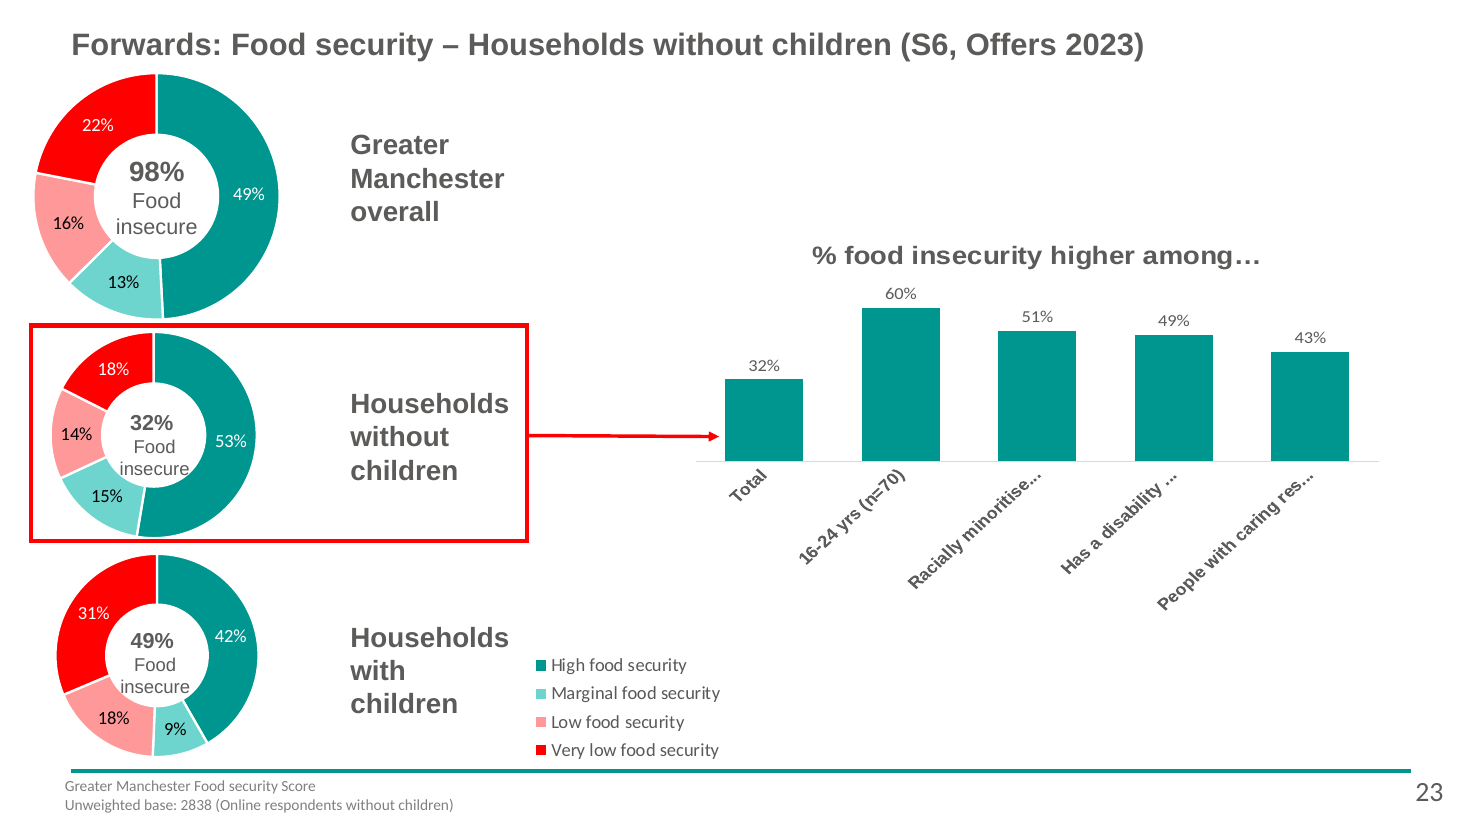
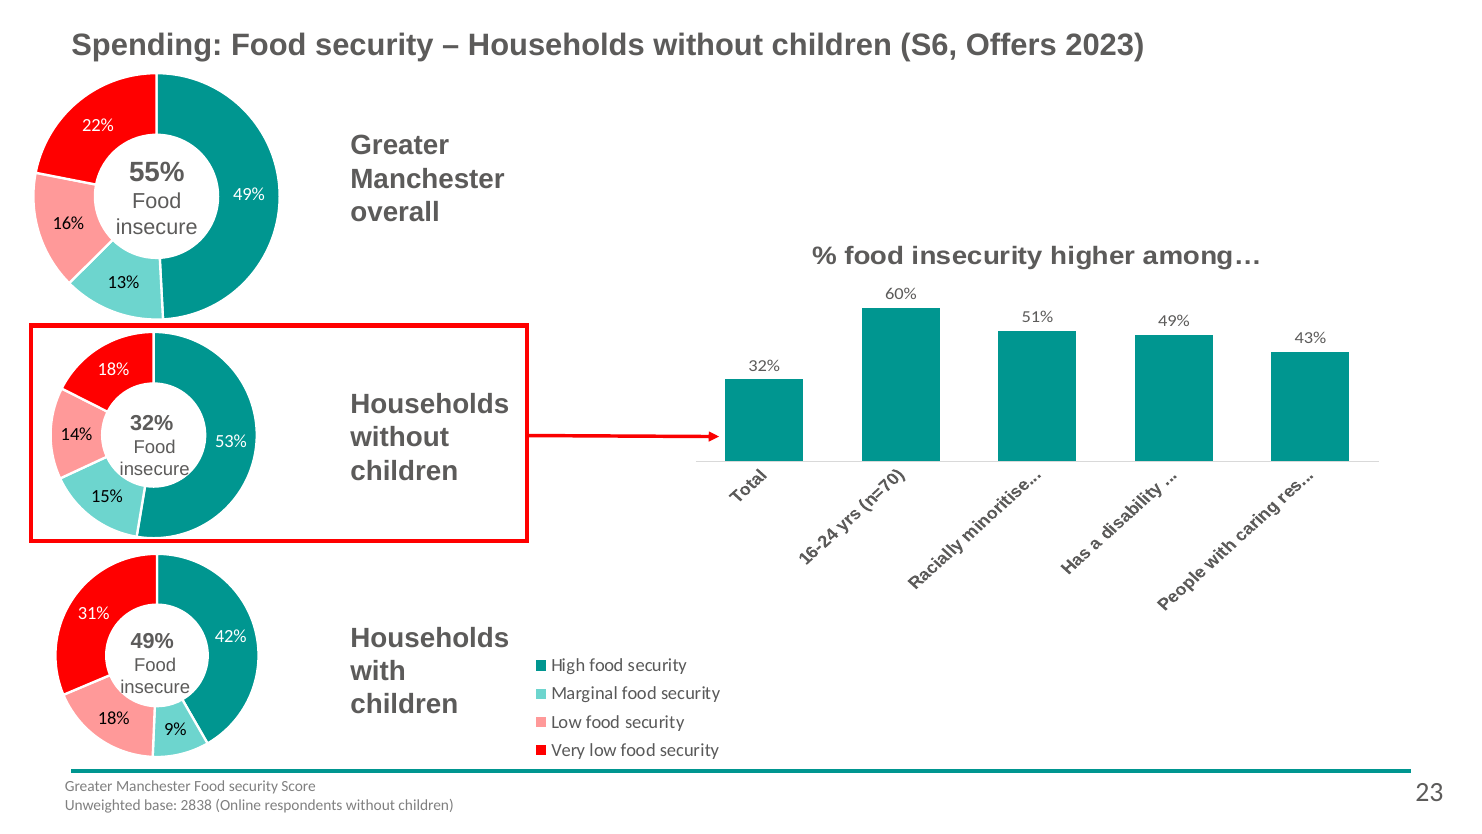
Forwards: Forwards -> Spending (147, 45)
98%: 98% -> 55% (157, 172)
